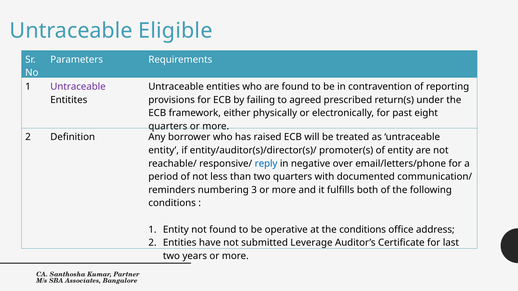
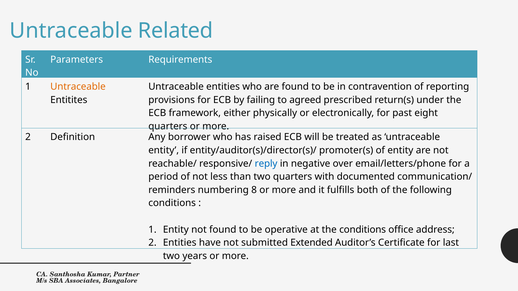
Eligible: Eligible -> Related (176, 31)
Untraceable colour: purple -> orange (78, 87)
3: 3 -> 8 (254, 190)
Leverage: Leverage -> Extended (312, 243)
